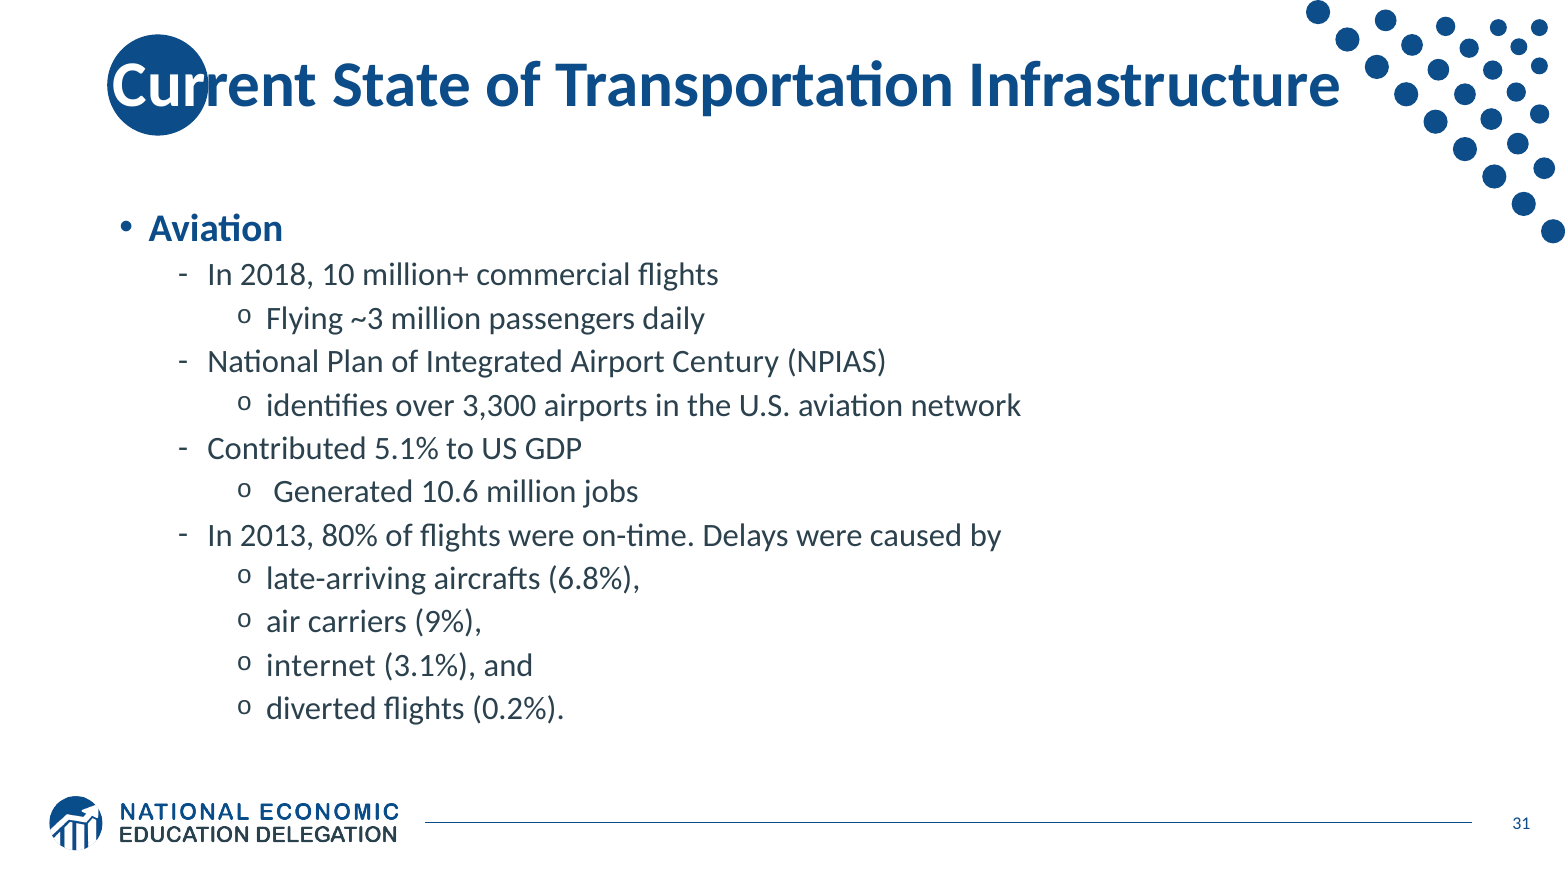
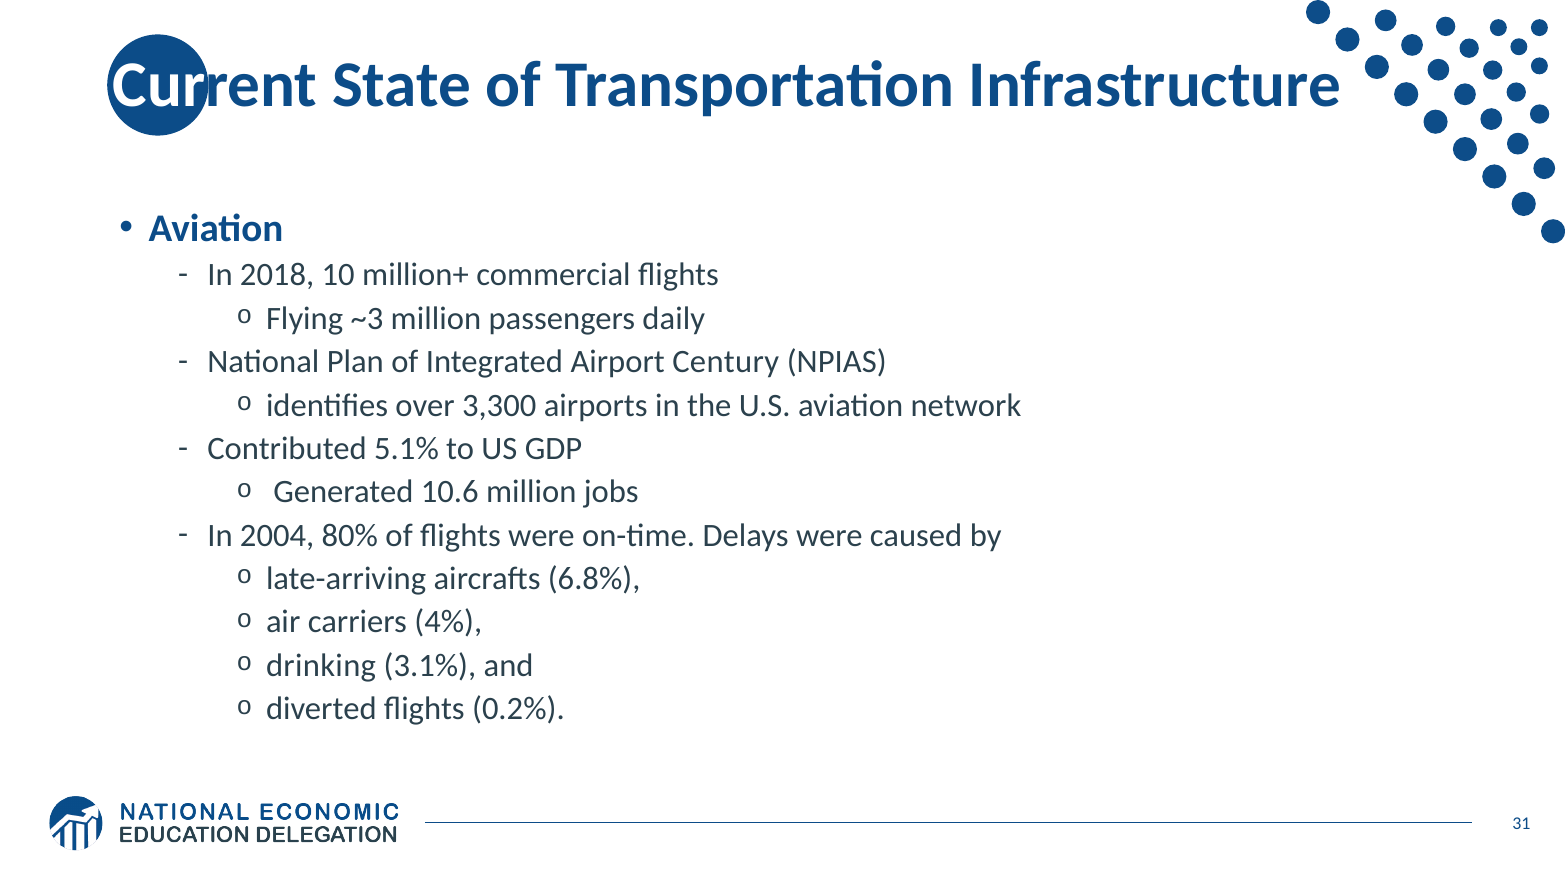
2013: 2013 -> 2004 (277, 536)
9%: 9% -> 4% (448, 622)
internet: internet -> drinking (321, 666)
